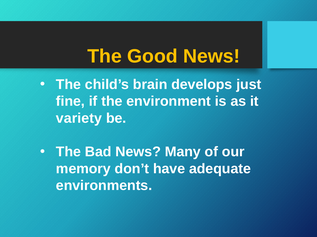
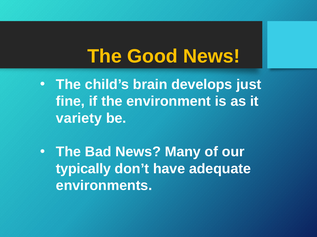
memory: memory -> typically (83, 169)
